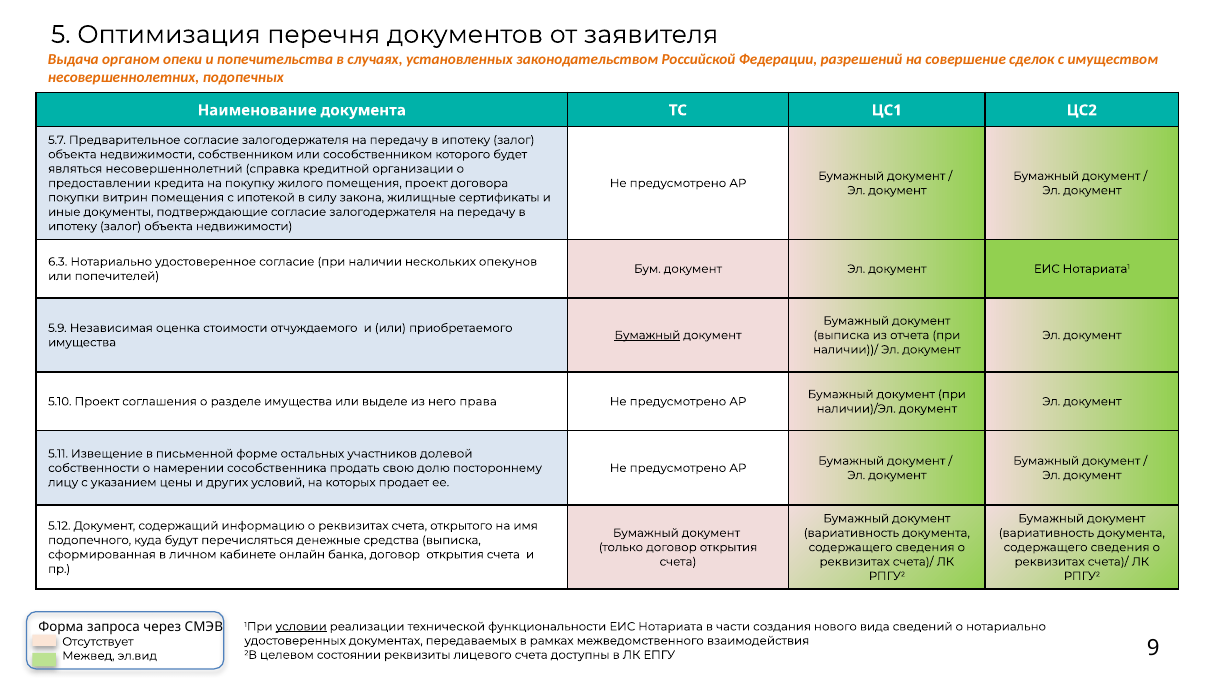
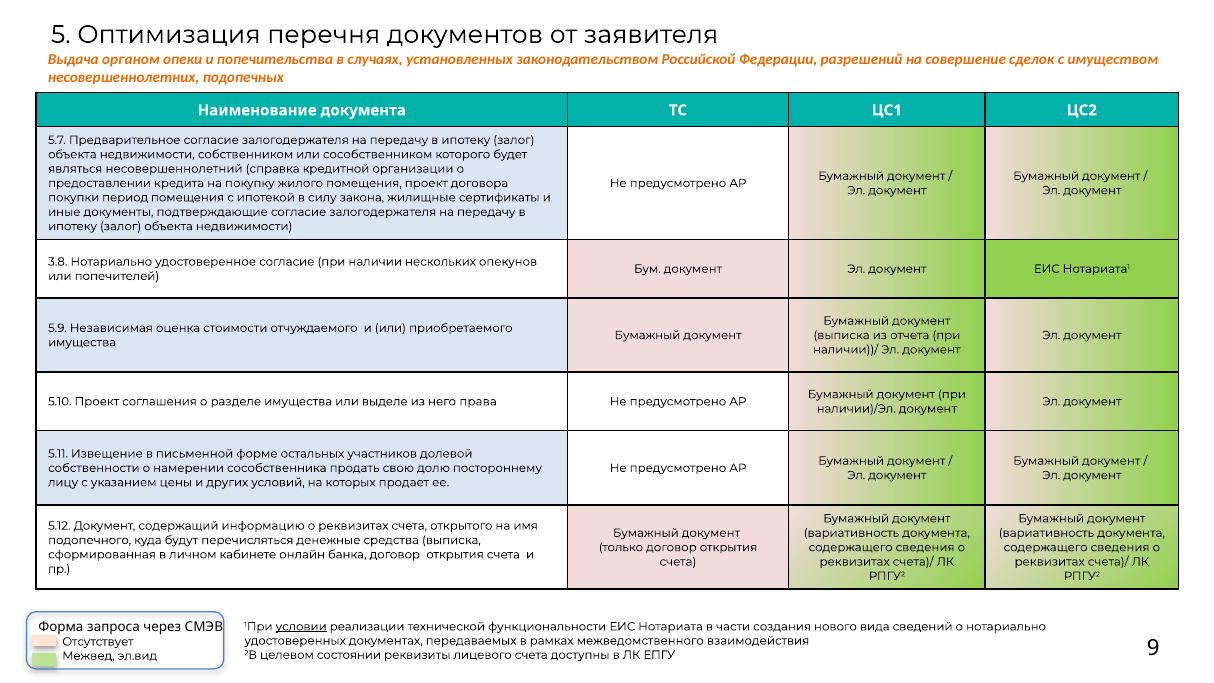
витрин: витрин -> период (125, 198)
6.3: 6.3 -> 3.8 (58, 262)
Бумажный underline: present -> none (647, 335)
